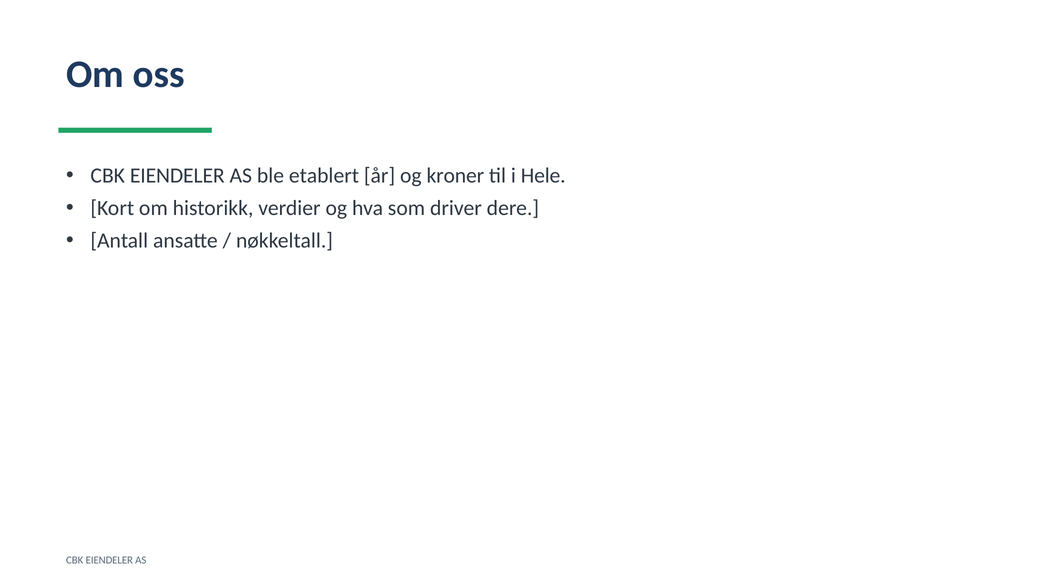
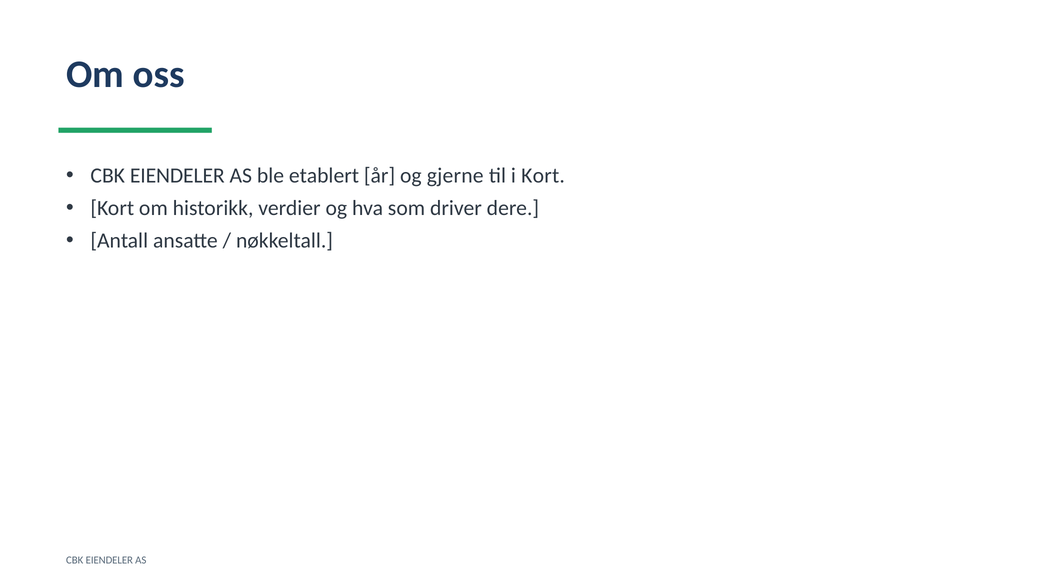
kroner: kroner -> gjerne (455, 176)
i Hele: Hele -> Kort (543, 176)
